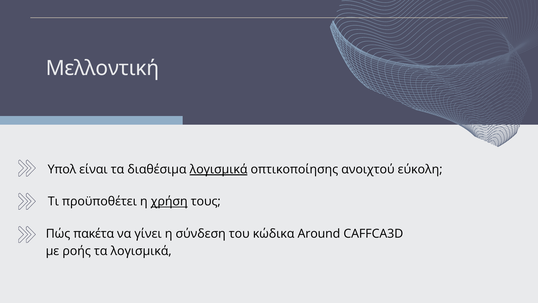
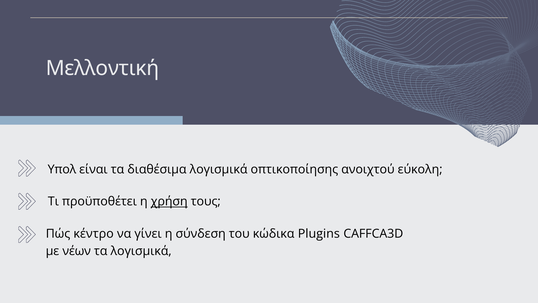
λογισμικά underline: present -> none (219, 169)
πακέτα: πακέτα -> κέντρο (94, 233)
Around: Around -> Plugins (319, 233)
ροής: ροής -> νέων (77, 251)
